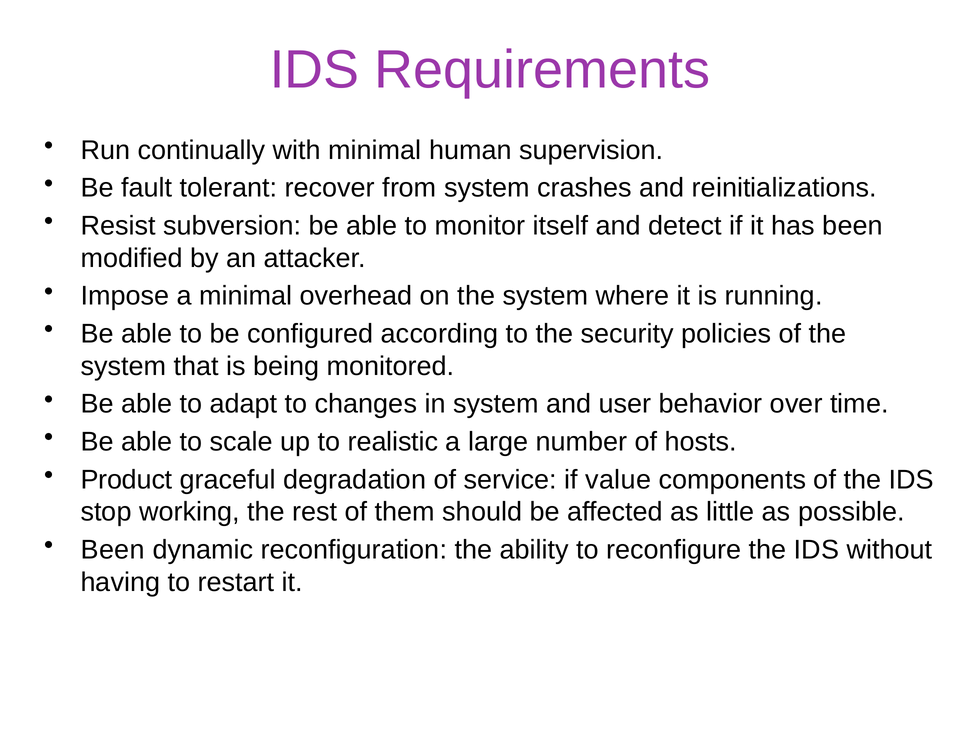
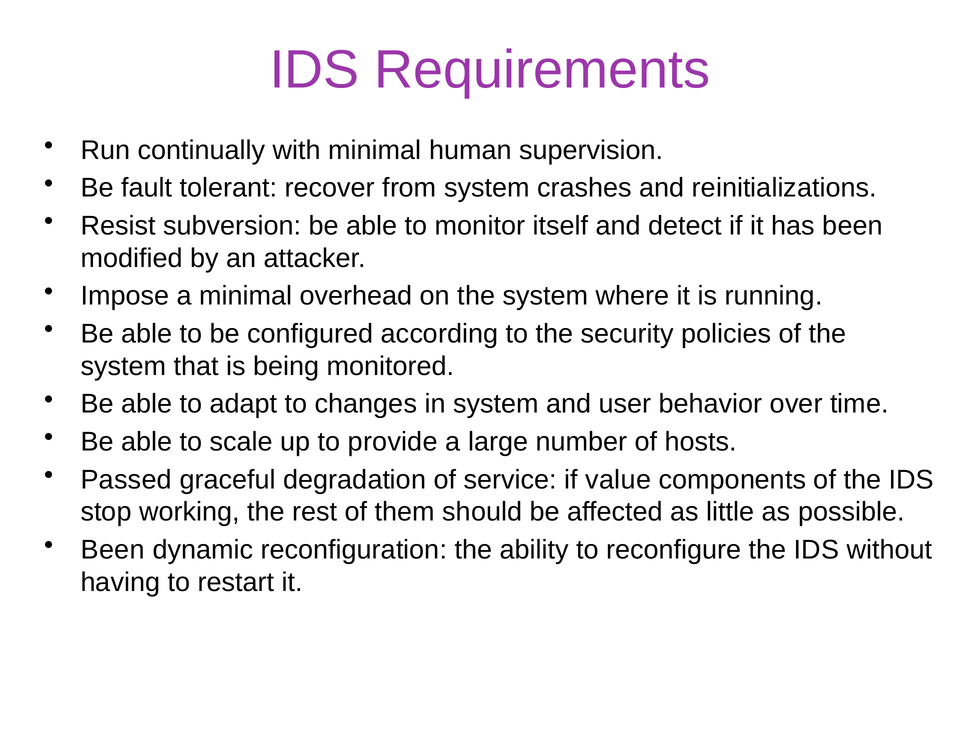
realistic: realistic -> provide (393, 442)
Product: Product -> Passed (126, 480)
